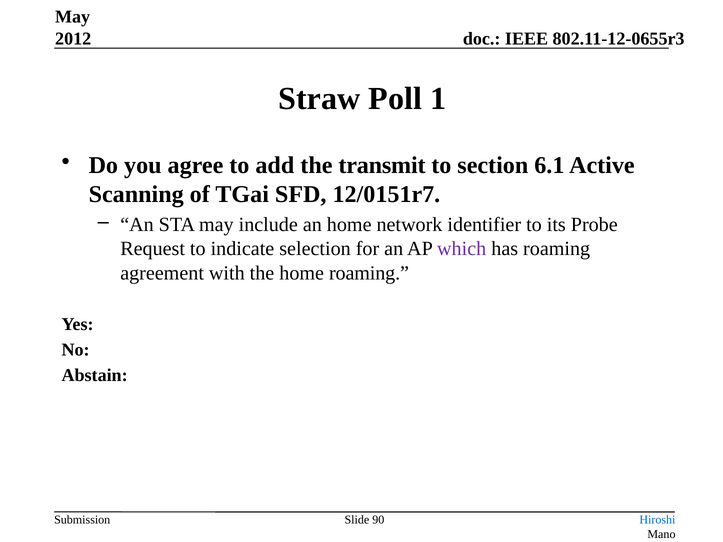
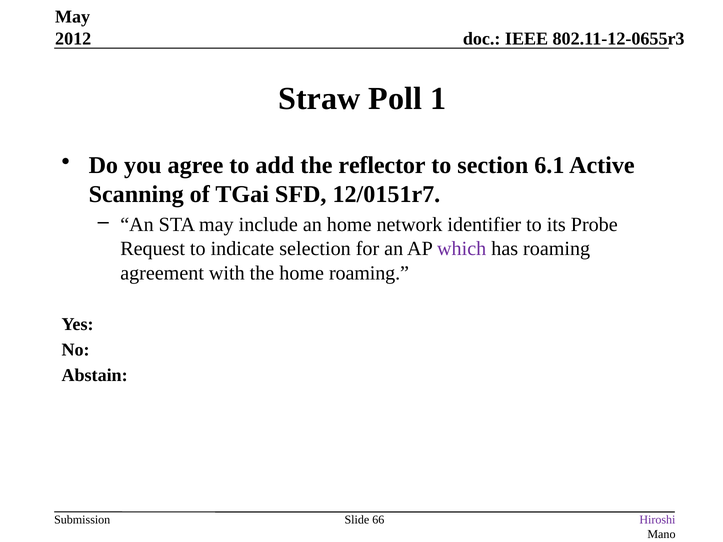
transmit: transmit -> reflector (382, 166)
90: 90 -> 66 (378, 520)
Hiroshi colour: blue -> purple (657, 520)
